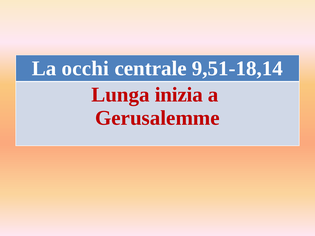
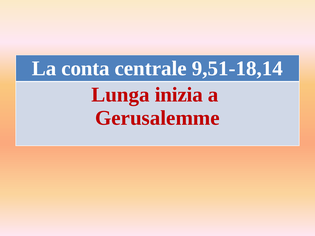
occhi: occhi -> conta (86, 68)
